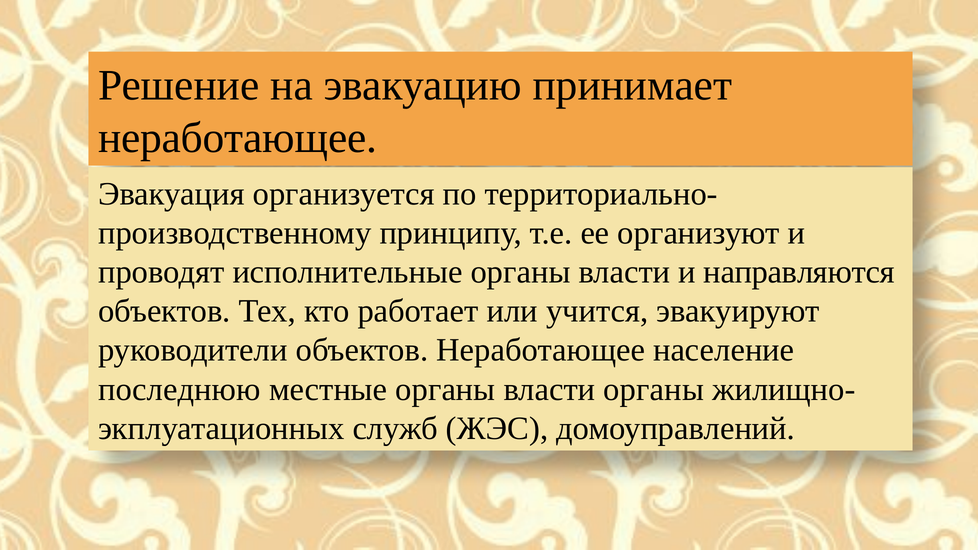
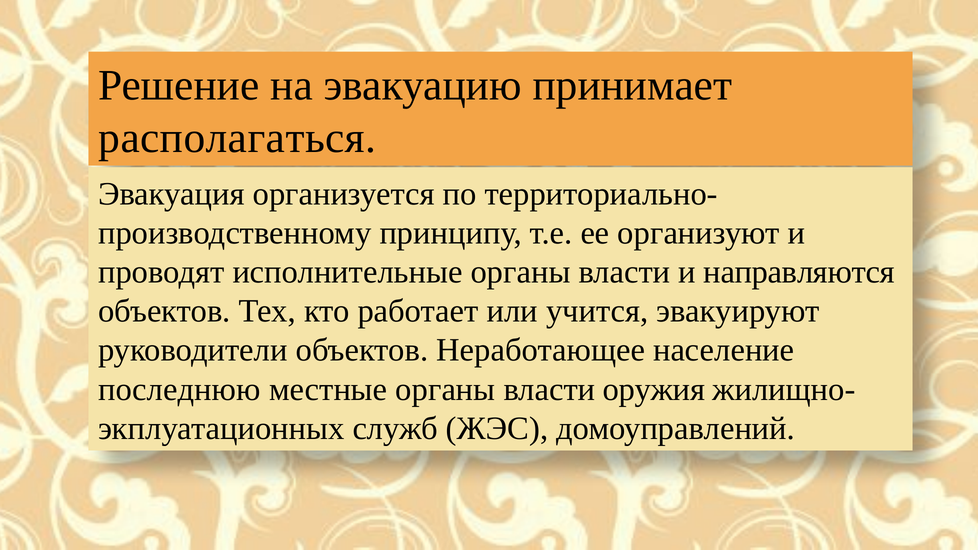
неработающее: неработающее -> располагаться (237, 138)
власти органы: органы -> оружия (654, 389)
